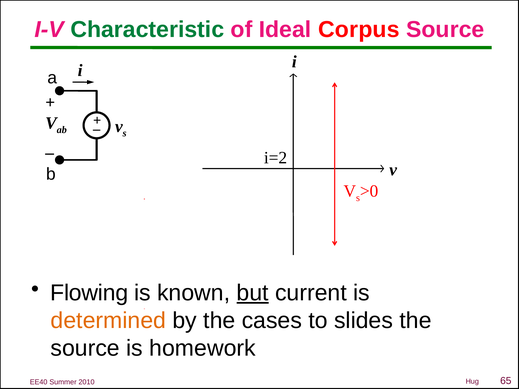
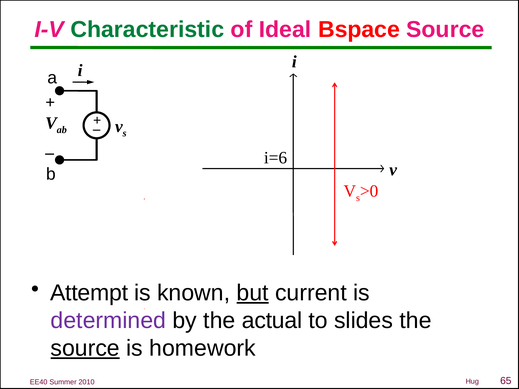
Corpus: Corpus -> Bspace (359, 30)
i=2: i=2 -> i=6 (276, 158)
Flowing: Flowing -> Attempt (89, 293)
determined colour: orange -> purple (108, 321)
cases: cases -> actual (272, 321)
source underline: none -> present (85, 348)
